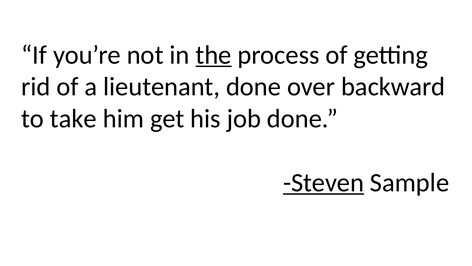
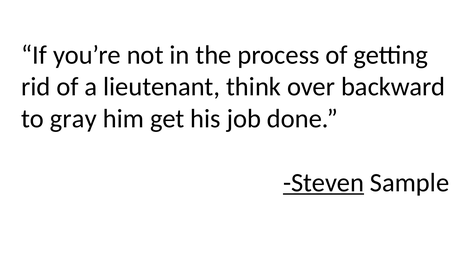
the underline: present -> none (214, 55)
lieutenant done: done -> think (254, 87)
take: take -> gray (73, 119)
